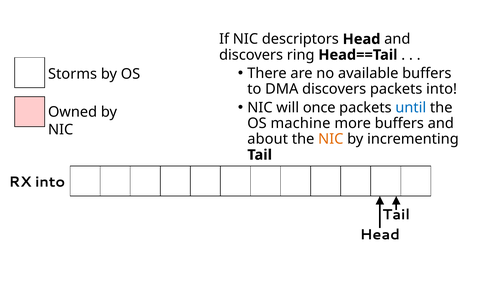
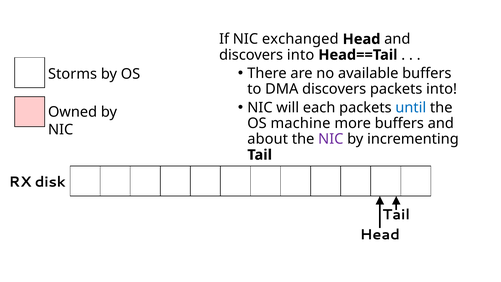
descriptors: descriptors -> exchanged (300, 39)
discovers ring: ring -> into (301, 55)
once: once -> each (319, 107)
NIC colour: orange -> purple (331, 139)
RX into: into -> disk (50, 182)
